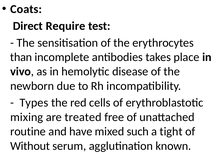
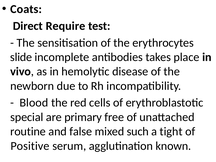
than: than -> slide (21, 57)
Types: Types -> Blood (34, 103)
mixing: mixing -> special (27, 117)
treated: treated -> primary (83, 117)
have: have -> false (81, 131)
Without: Without -> Positive (30, 146)
